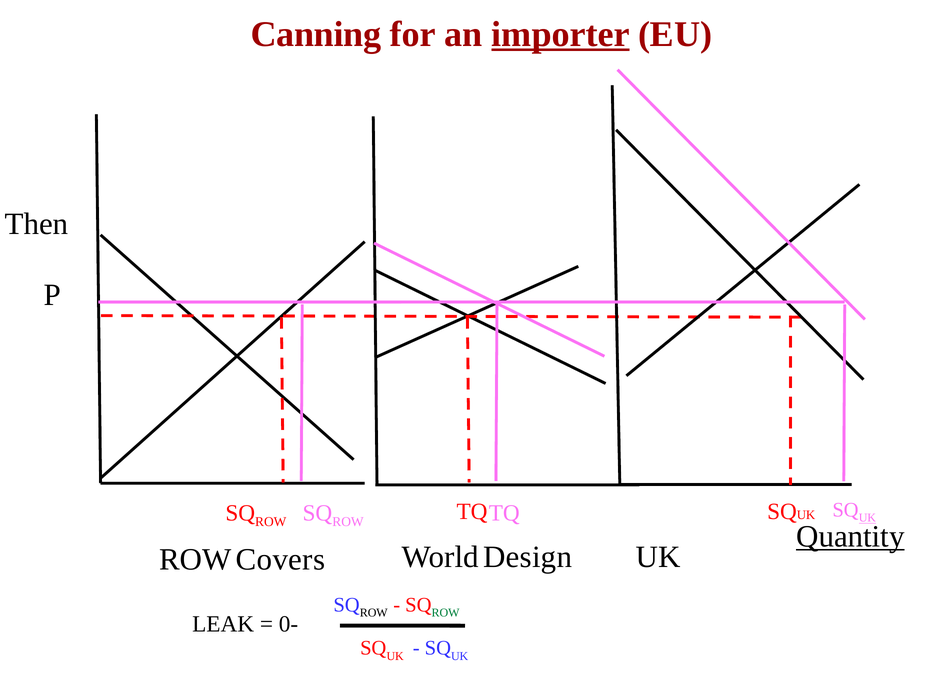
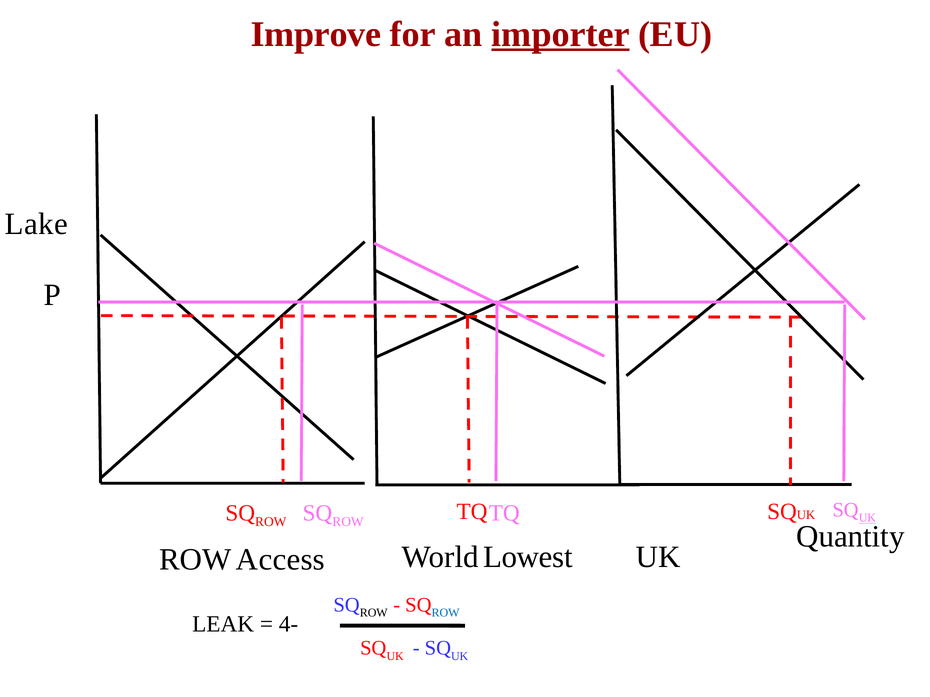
Canning: Canning -> Improve (316, 34)
Then: Then -> Lake (36, 224)
Quantity underline: present -> none (850, 537)
Covers: Covers -> Access (281, 560)
Design: Design -> Lowest (528, 558)
ROW colour: green -> blue (446, 613)
0-: 0- -> 4- (288, 624)
